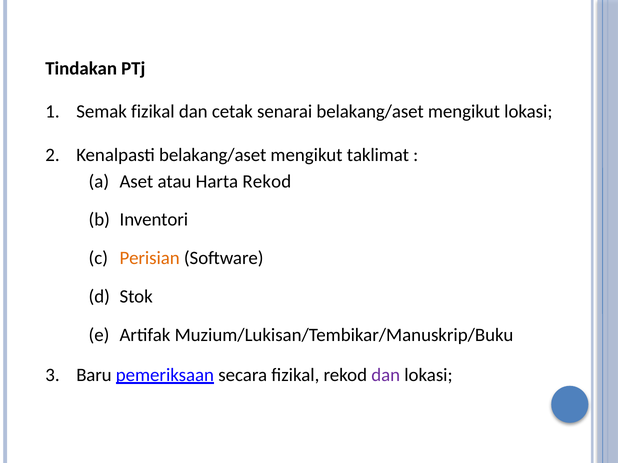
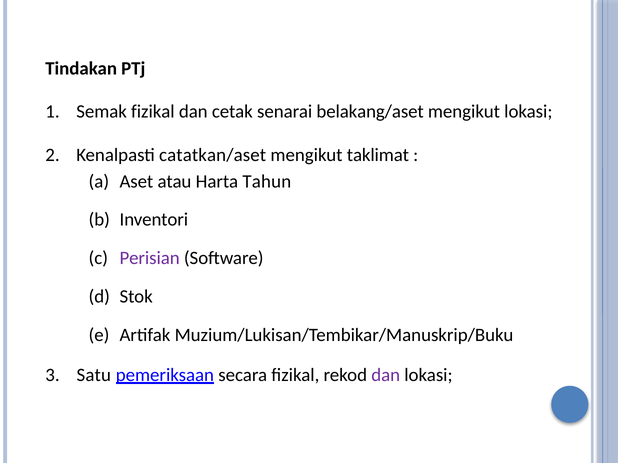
Kenalpasti belakang/aset: belakang/aset -> catatkan/aset (213, 155)
Harta Rekod: Rekod -> Tahun (267, 181)
Perisian colour: orange -> purple (150, 258)
Baru: Baru -> Satu (94, 375)
